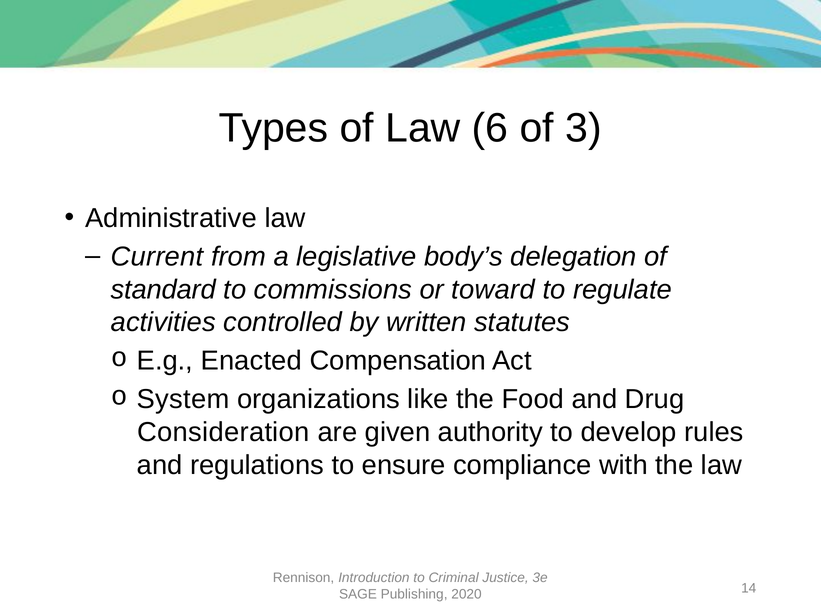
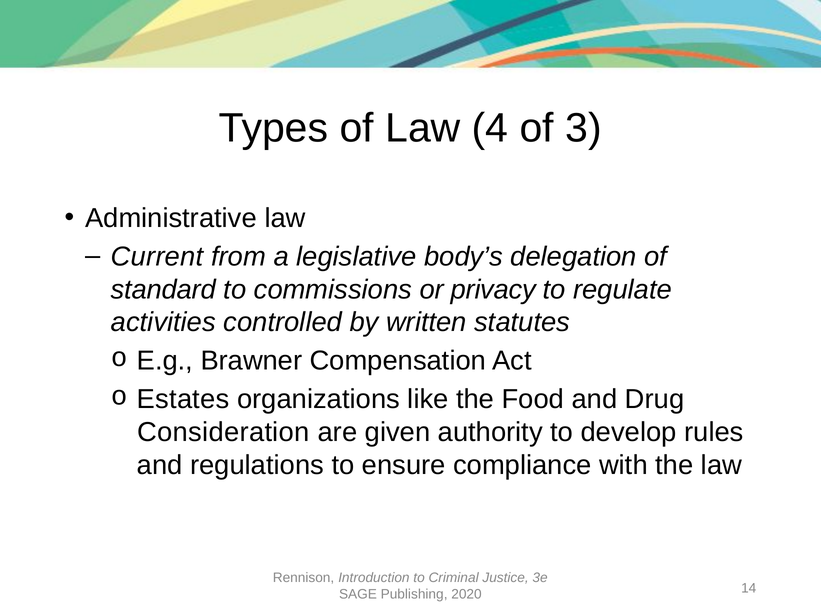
6: 6 -> 4 (490, 128)
toward: toward -> privacy (493, 289)
Enacted: Enacted -> Brawner (251, 361)
System: System -> Estates (183, 399)
